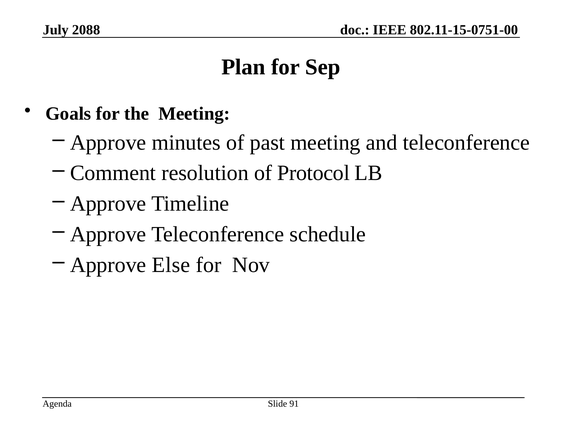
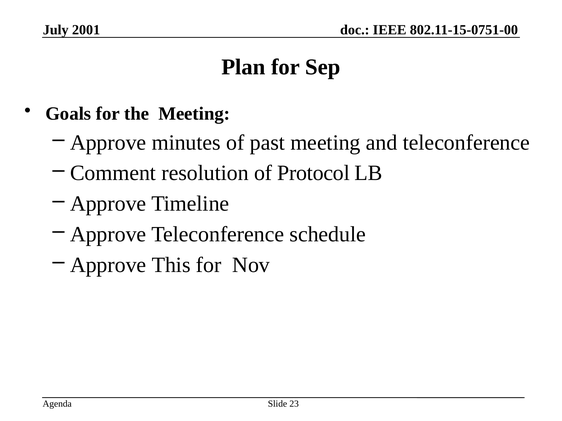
2088: 2088 -> 2001 (86, 30)
Else: Else -> This (171, 265)
91: 91 -> 23 (294, 404)
